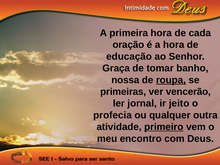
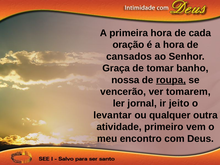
educação: educação -> cansados (129, 56)
primeiras: primeiras -> vencerão (123, 92)
vencerão: vencerão -> tomarem (188, 92)
profecia: profecia -> levantar (113, 115)
primeiro underline: present -> none (164, 127)
